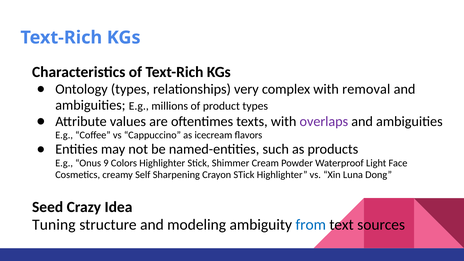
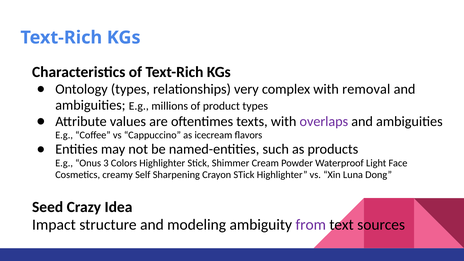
9: 9 -> 3 (106, 163)
Tuning: Tuning -> Impact (54, 225)
from colour: blue -> purple (311, 225)
